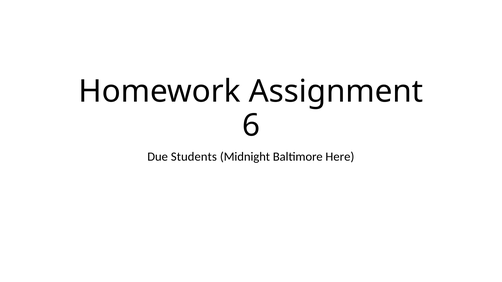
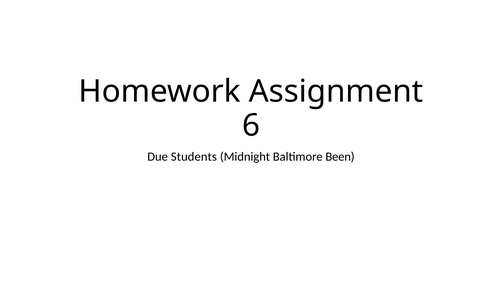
Here: Here -> Been (340, 157)
